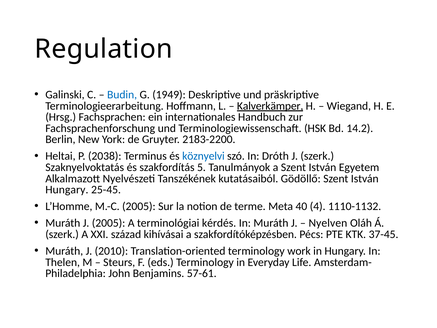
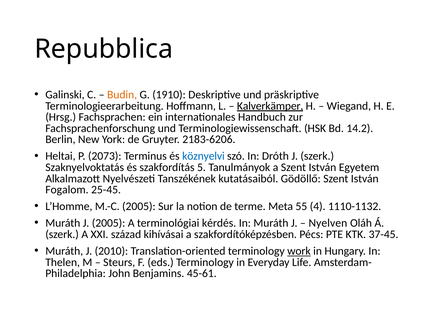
Regulation: Regulation -> Repubblica (104, 49)
Budin colour: blue -> orange (122, 95)
1949: 1949 -> 1910 (169, 95)
2183-2200: 2183-2200 -> 2183-6206 (209, 139)
2038: 2038 -> 2073 (105, 156)
Hungary: Hungary -> Fogalom (67, 190)
40: 40 -> 55 (301, 206)
work underline: none -> present (299, 251)
57-61: 57-61 -> 45-61 (202, 273)
